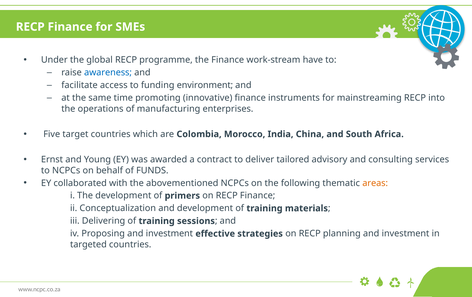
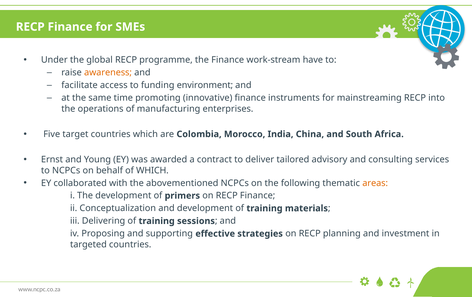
awareness colour: blue -> orange (108, 73)
of FUNDS: FUNDS -> WHICH (152, 170)
Proposing and investment: investment -> supporting (169, 234)
